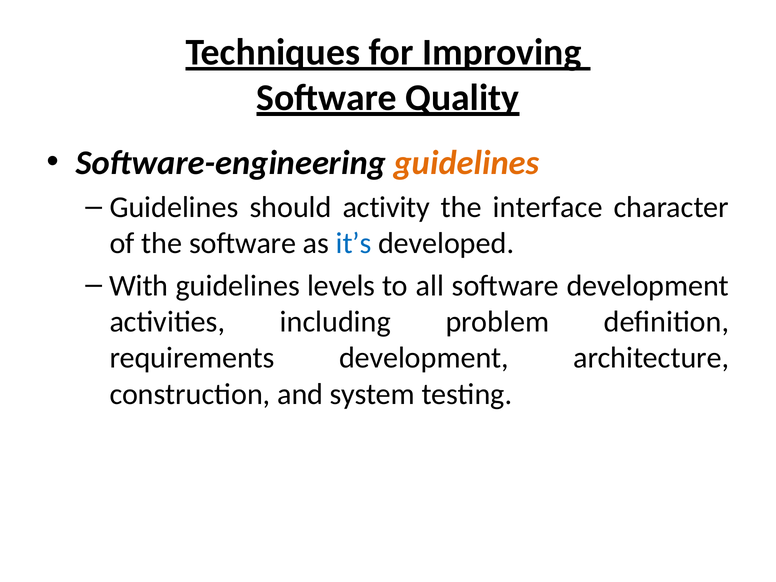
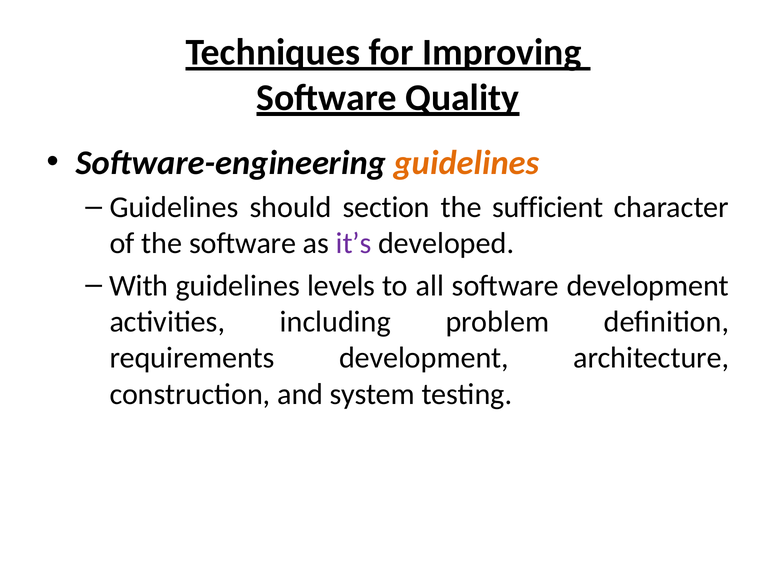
activity: activity -> section (386, 207)
interface: interface -> sufficient (548, 207)
it’s colour: blue -> purple (354, 243)
